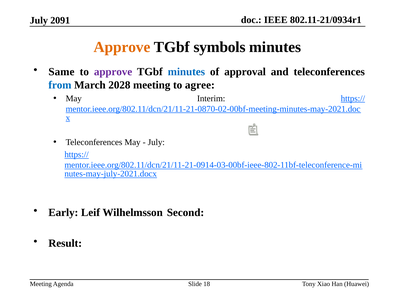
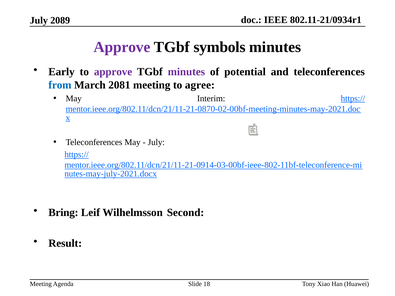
2091: 2091 -> 2089 (60, 20)
Approve colour: orange -> purple (122, 47)
Same: Same -> Early (62, 72)
minutes colour: blue -> purple (186, 72)
approval: approval -> potential (245, 72)
2028: 2028 -> 2081 (119, 85)
Early: Early -> Bring (63, 213)
